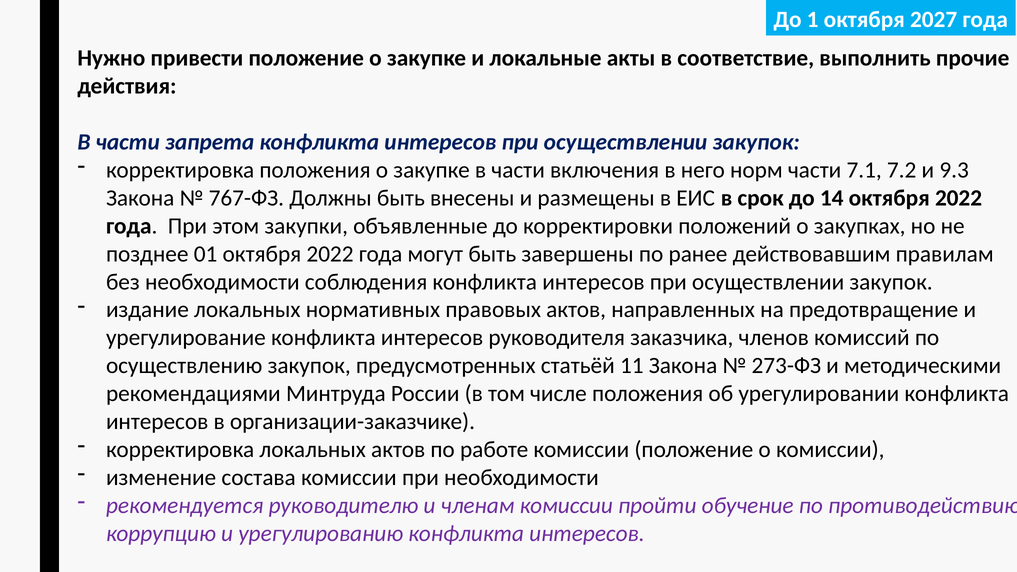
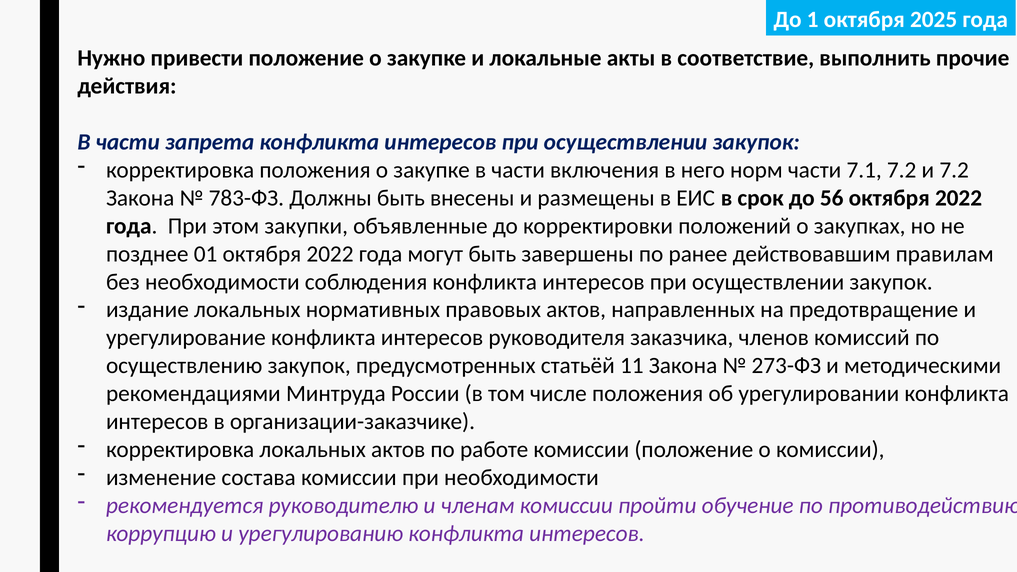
2027: 2027 -> 2025 (934, 19)
и 9.3: 9.3 -> 7.2 (954, 170)
767-ФЗ: 767-ФЗ -> 783-ФЗ (246, 198)
14: 14 -> 56 (832, 198)
